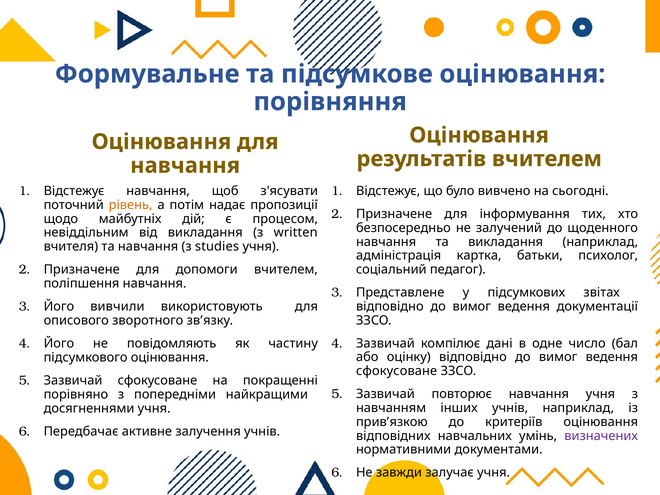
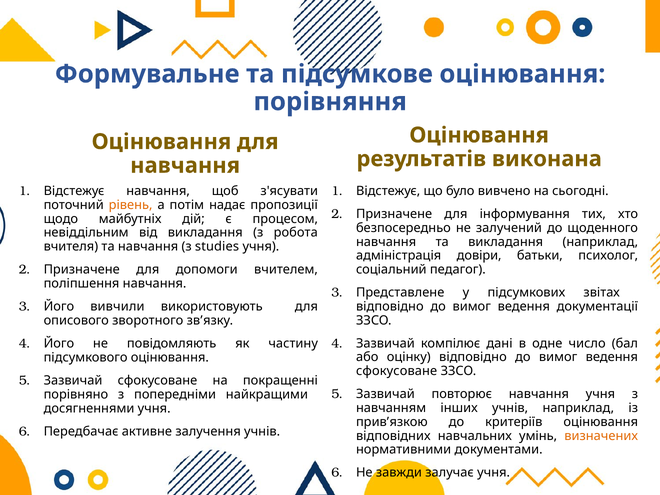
результатів вчителем: вчителем -> виконана (547, 159)
written: written -> робота (296, 233)
картка: картка -> довіри (479, 256)
визначених colour: purple -> orange (601, 436)
